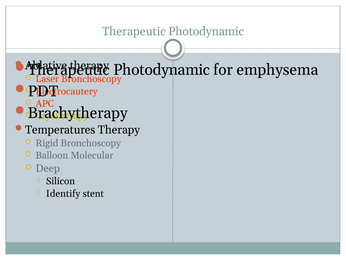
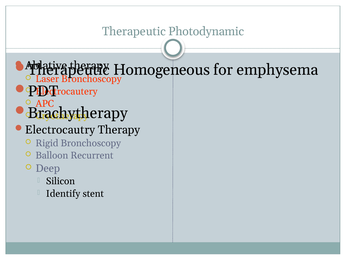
Photodynamic: Photodynamic -> Homogeneous (162, 70)
Temperatures: Temperatures -> Electrocautry (60, 129)
Molecular: Molecular -> Recurrent (92, 155)
